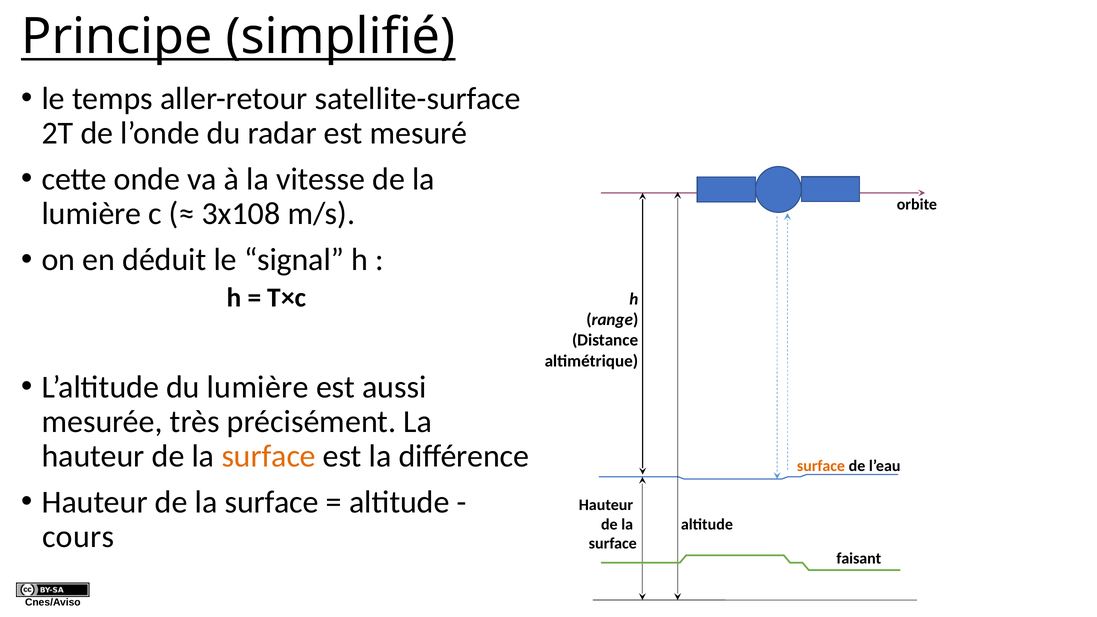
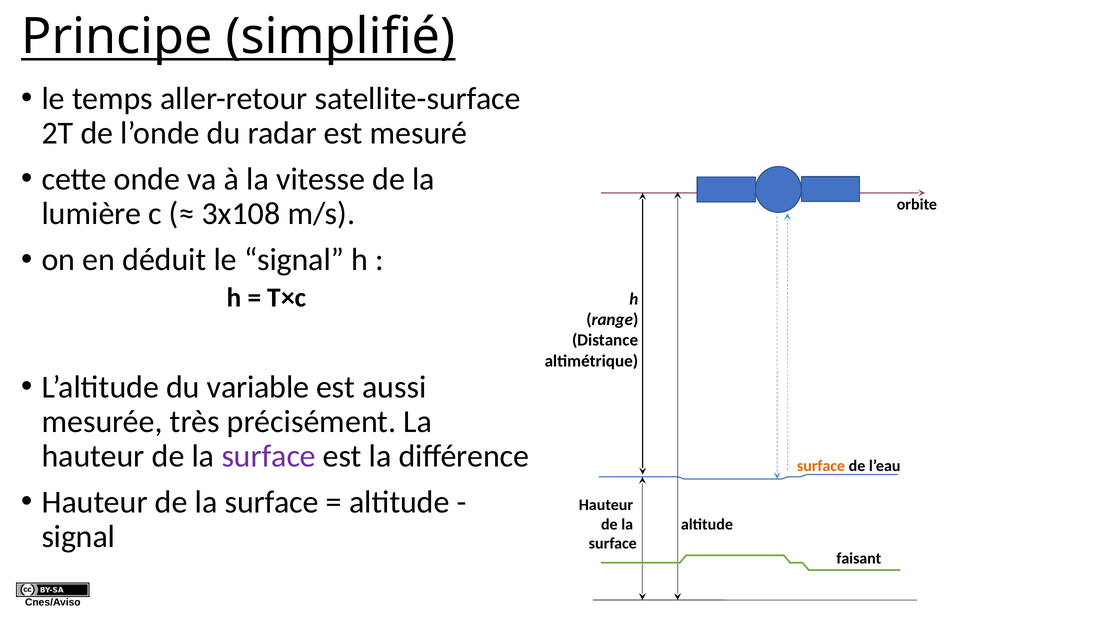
du lumière: lumière -> variable (258, 387)
surface colour: orange -> purple (269, 456)
cours: cours -> signal (78, 537)
